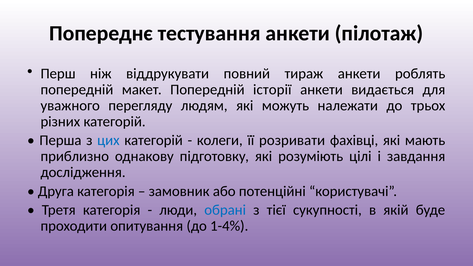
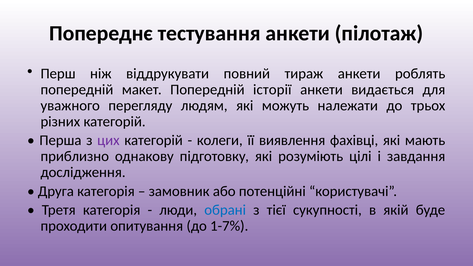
цих colour: blue -> purple (108, 140)
розривати: розривати -> виявлення (292, 140)
1-4%: 1-4% -> 1-7% (229, 226)
